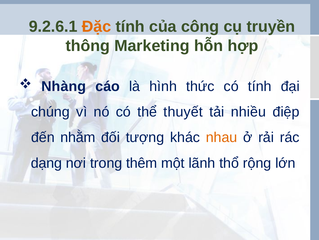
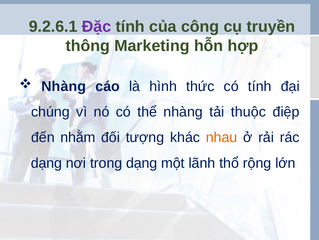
Đặc colour: orange -> purple (97, 27)
thể thuyết: thuyết -> nhàng (183, 112)
nhiều: nhiều -> thuộc (248, 112)
trong thêm: thêm -> dạng (142, 163)
